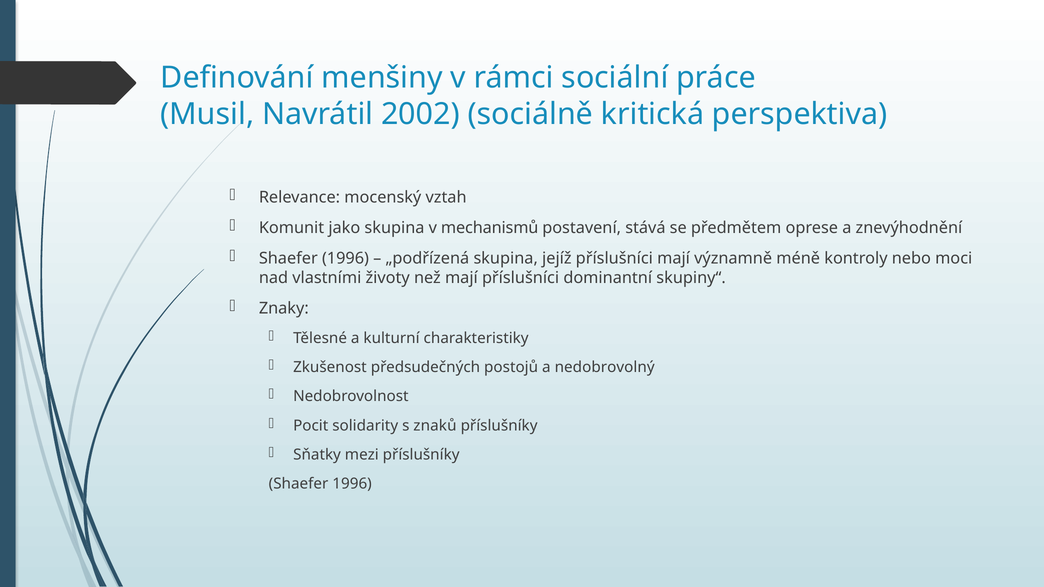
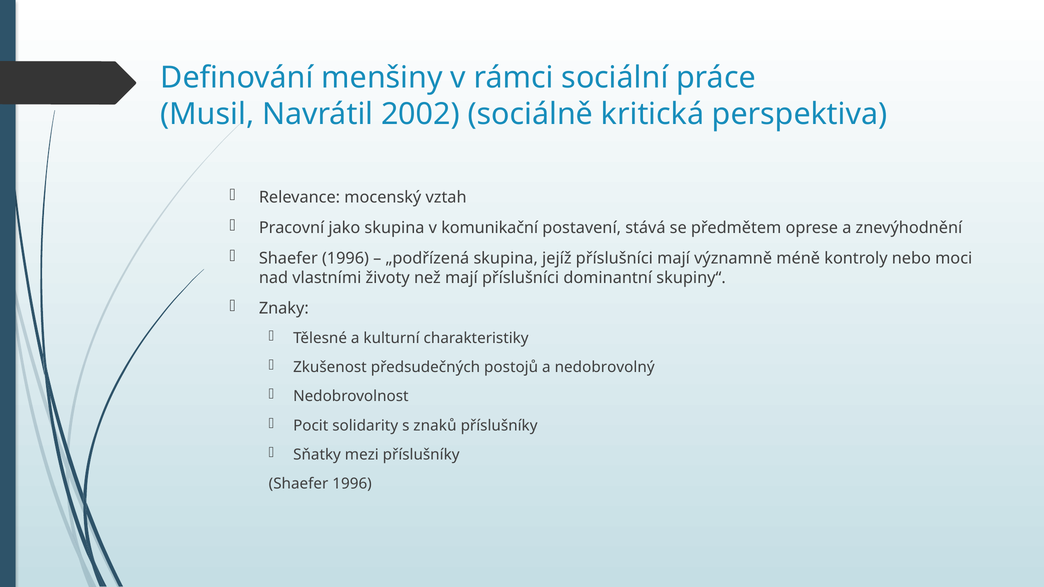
Komunit: Komunit -> Pracovní (292, 228)
mechanismů: mechanismů -> komunikační (490, 228)
